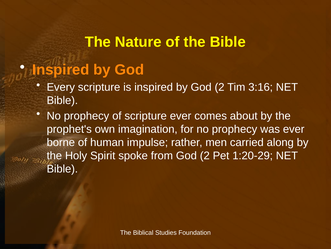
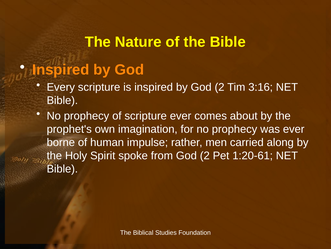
1:20-29: 1:20-29 -> 1:20-61 (253, 155)
